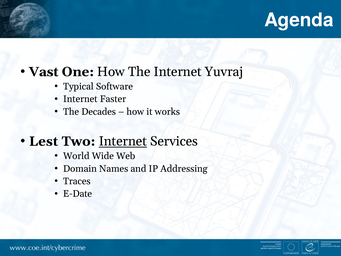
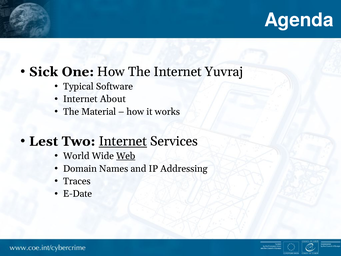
Vast: Vast -> Sick (44, 72)
Faster: Faster -> About (113, 99)
Decades: Decades -> Material (99, 112)
Web underline: none -> present (126, 156)
